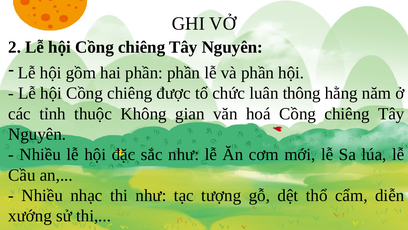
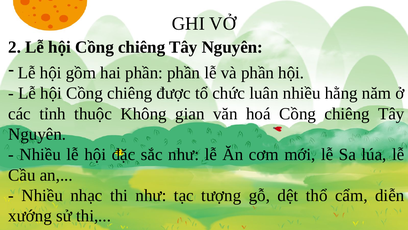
luân thông: thông -> nhiều (302, 93)
